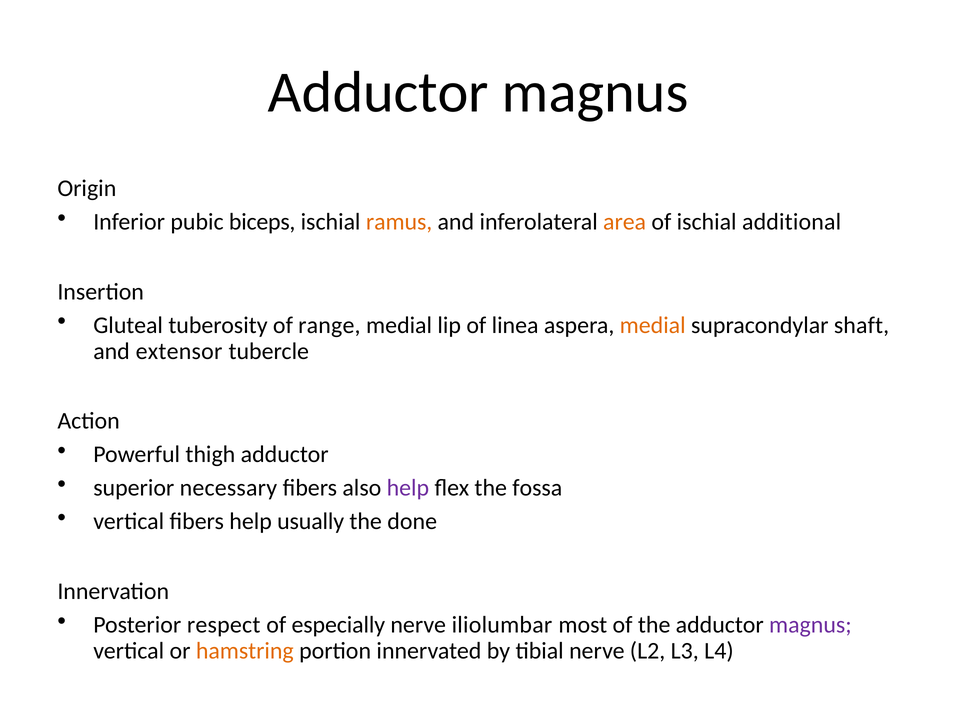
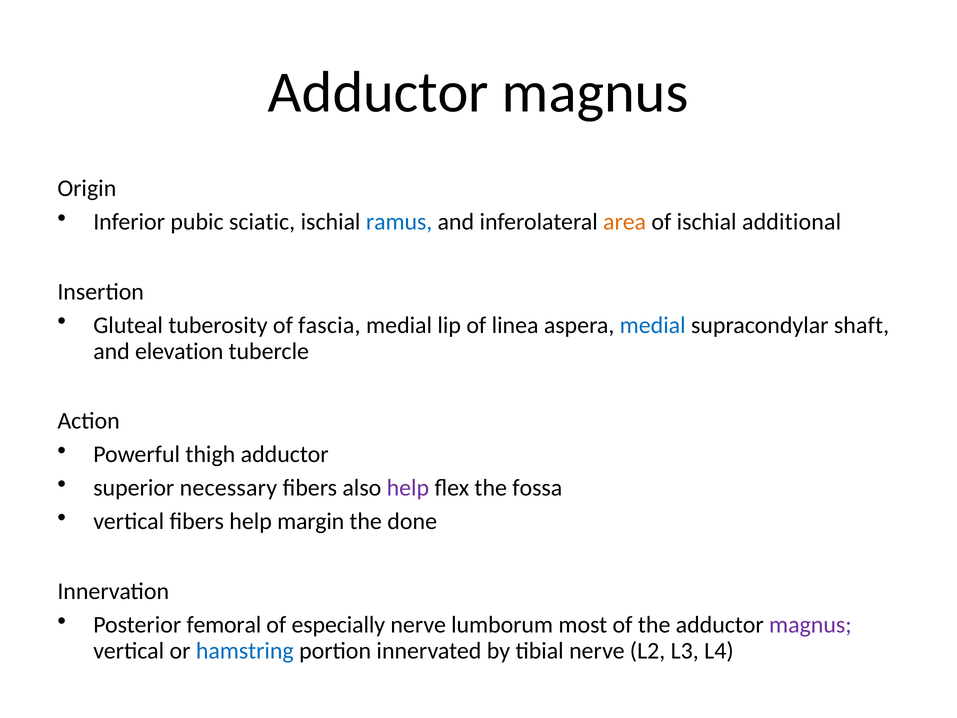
biceps: biceps -> sciatic (262, 222)
ramus colour: orange -> blue (399, 222)
range: range -> fascia (329, 325)
medial colour: orange -> blue (653, 325)
extensor: extensor -> elevation (179, 351)
usually: usually -> margin (311, 521)
respect: respect -> femoral (224, 625)
iliolumbar: iliolumbar -> lumborum (502, 625)
hamstring colour: orange -> blue (245, 651)
